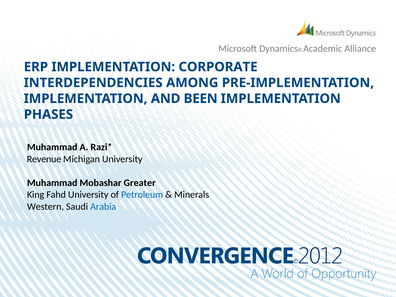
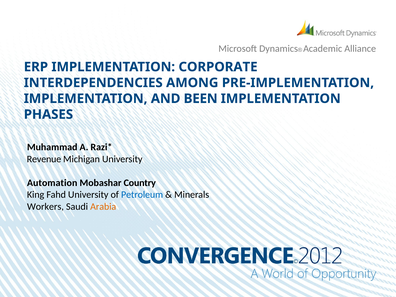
Muhammad: Muhammad -> Automation (52, 183)
Greater: Greater -> Country (140, 183)
Western: Western -> Workers (45, 207)
Arabia colour: blue -> orange (103, 207)
